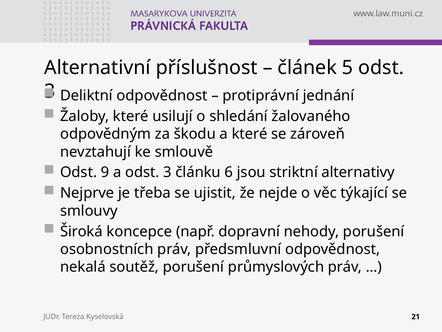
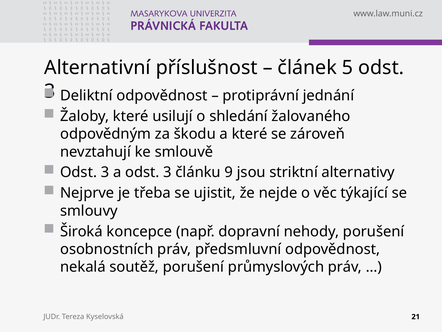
9: 9 -> 3 (105, 172)
6: 6 -> 9 (229, 172)
